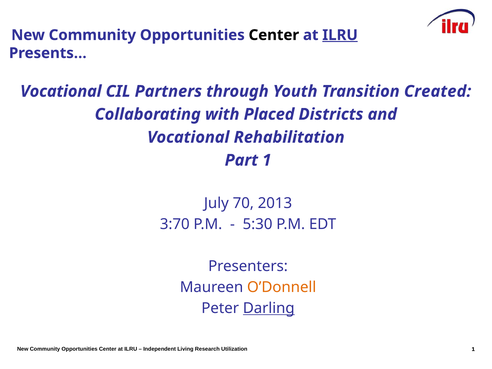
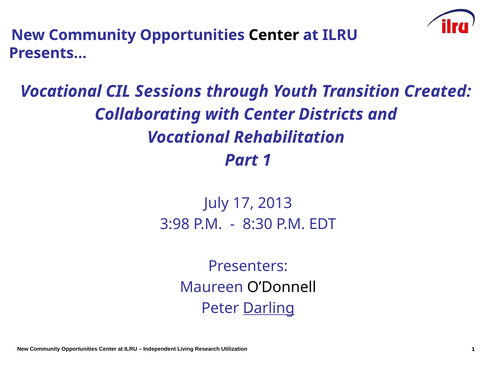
ILRU underline: present -> none (340, 35)
Partners: Partners -> Sessions (168, 91)
with Placed: Placed -> Center (269, 114)
70: 70 -> 17 (243, 203)
3:70: 3:70 -> 3:98 (175, 224)
5:30: 5:30 -> 8:30 (258, 224)
O’Donnell colour: orange -> black (282, 287)
